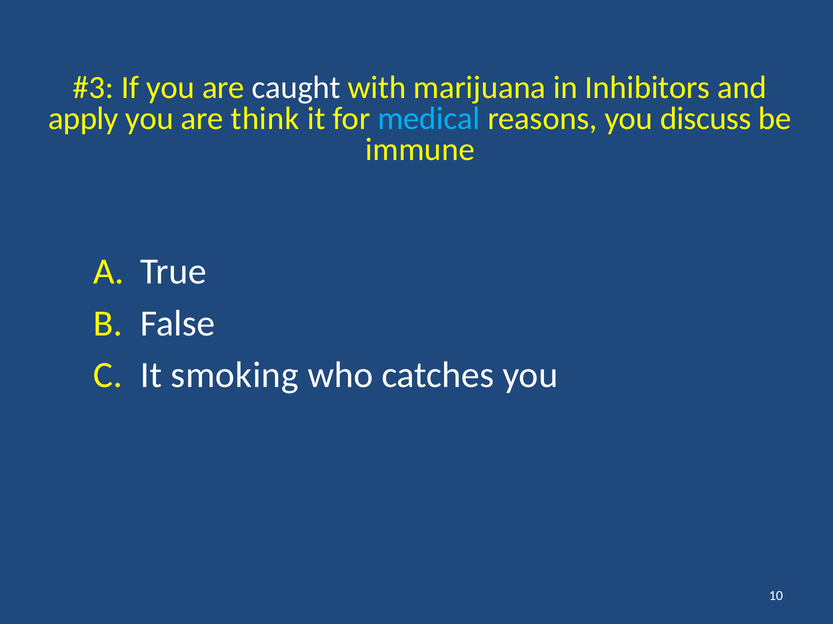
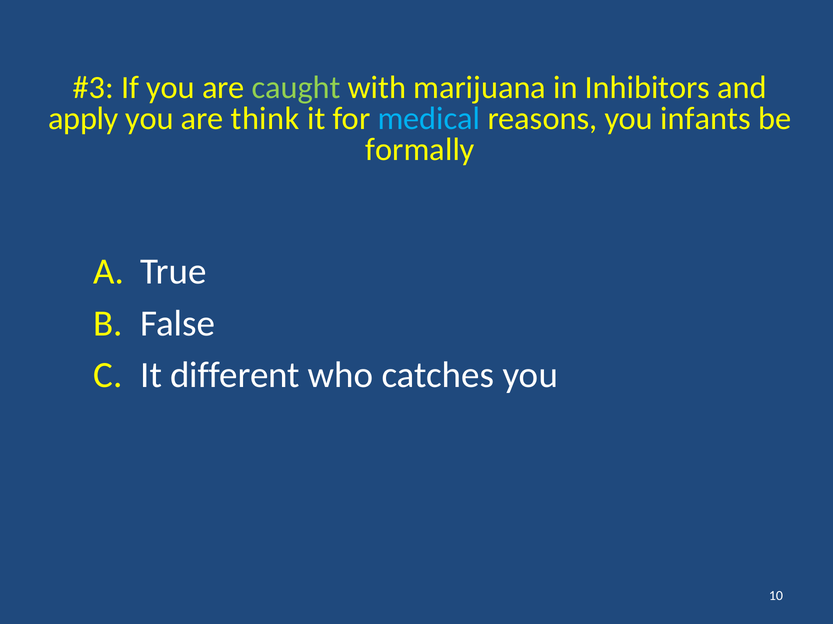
caught colour: white -> light green (296, 88)
discuss: discuss -> infants (705, 119)
immune: immune -> formally (420, 150)
smoking: smoking -> different (235, 376)
